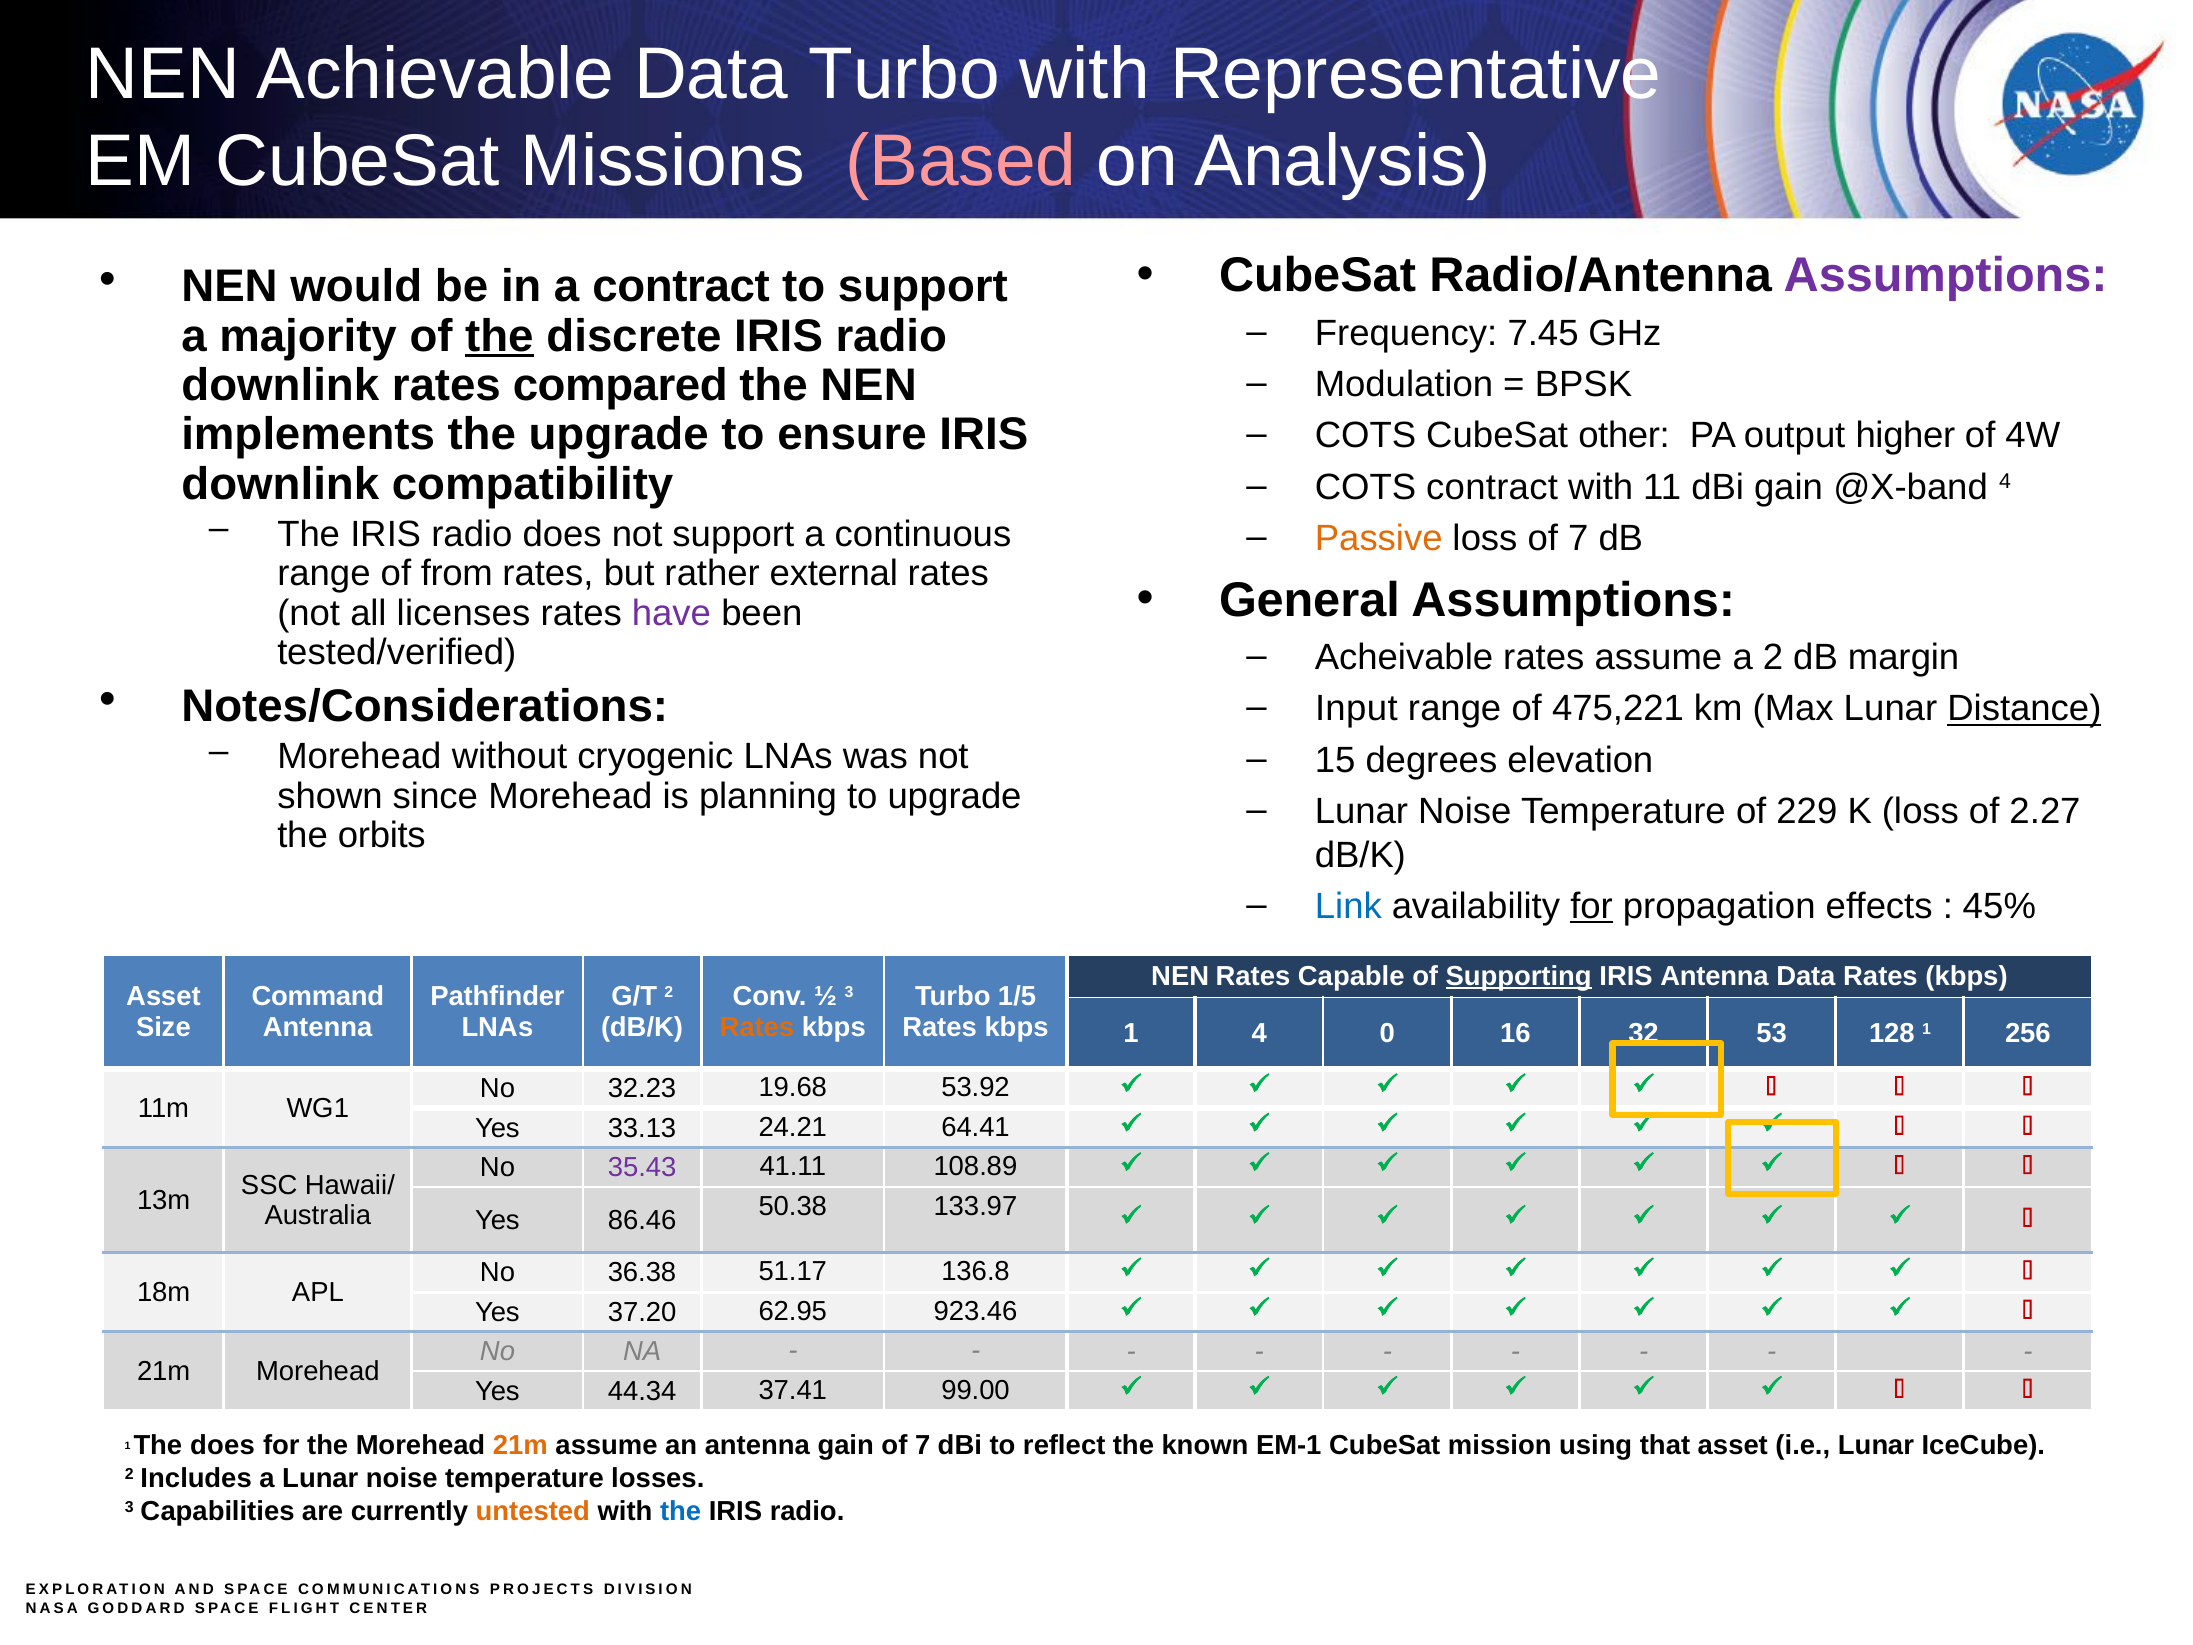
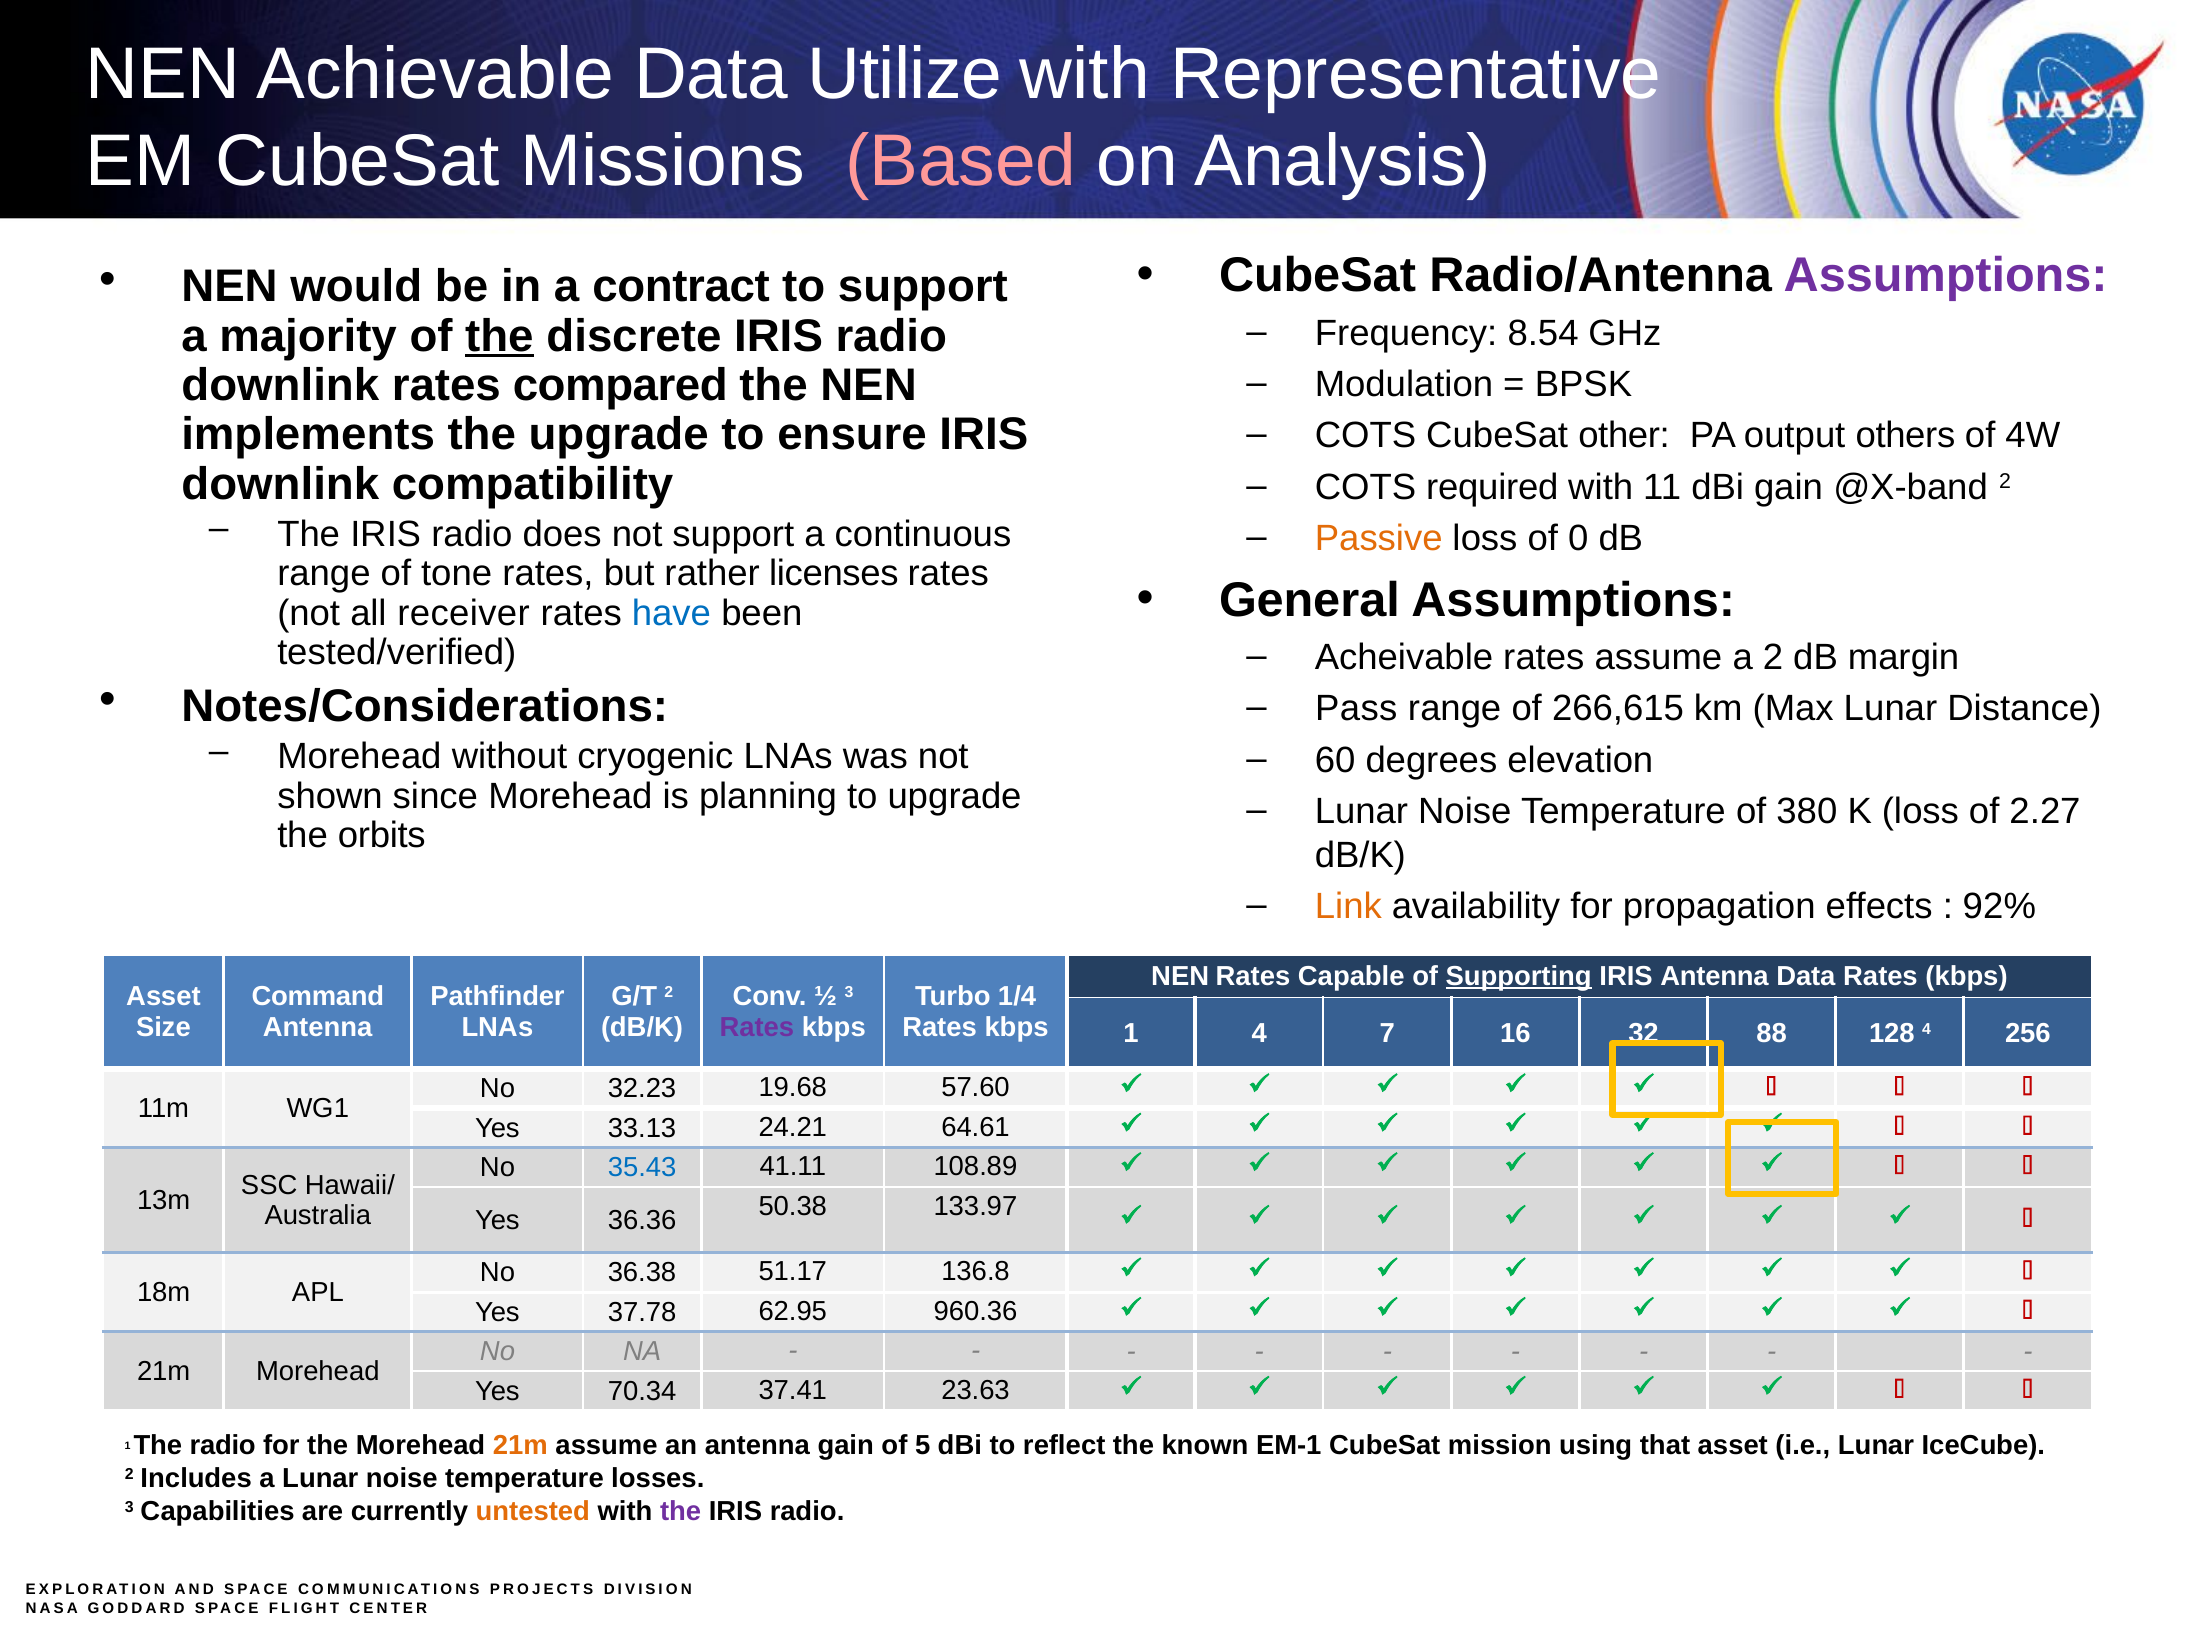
Data Turbo: Turbo -> Utilize (905, 74)
7.45: 7.45 -> 8.54 (1543, 333)
higher: higher -> others (1905, 436)
COTS contract: contract -> required (1492, 487)
@X-band 4: 4 -> 2 (2005, 481)
loss of 7: 7 -> 0 (1578, 538)
from: from -> tone (457, 573)
external: external -> licenses (834, 573)
licenses: licenses -> receiver (464, 613)
have colour: purple -> blue (671, 613)
Input: Input -> Pass (1356, 709)
475,221: 475,221 -> 266,615 (1618, 709)
Distance underline: present -> none (2024, 709)
15: 15 -> 60 (1335, 760)
229: 229 -> 380 (1807, 811)
Link colour: blue -> orange (1348, 906)
for underline: present -> none (1592, 906)
45%: 45% -> 92% (1999, 906)
1/5: 1/5 -> 1/4 (1017, 996)
Rates colour: orange -> purple (757, 1027)
0: 0 -> 7 (1387, 1033)
53: 53 -> 88 (1772, 1033)
128 1: 1 -> 4 (1926, 1029)
53.92: 53.92 -> 57.60 (976, 1088)
64.41: 64.41 -> 64.61 (976, 1127)
35.43 colour: purple -> blue (642, 1167)
86.46: 86.46 -> 36.36 (642, 1220)
37.20: 37.20 -> 37.78 (642, 1312)
923.46: 923.46 -> 960.36 (976, 1311)
44.34: 44.34 -> 70.34 (642, 1391)
99.00: 99.00 -> 23.63 (976, 1390)
The does: does -> radio (223, 1445)
gain of 7: 7 -> 5 (923, 1445)
the colour: blue -> purple (681, 1511)
